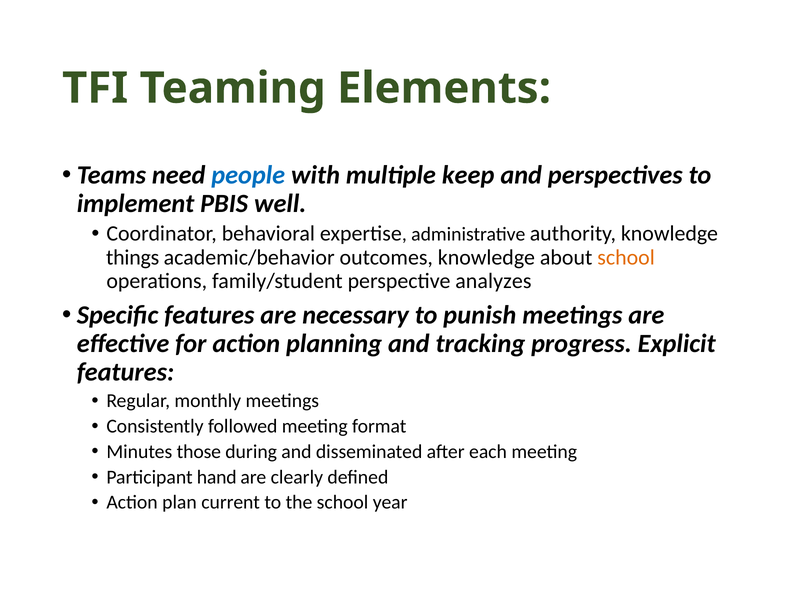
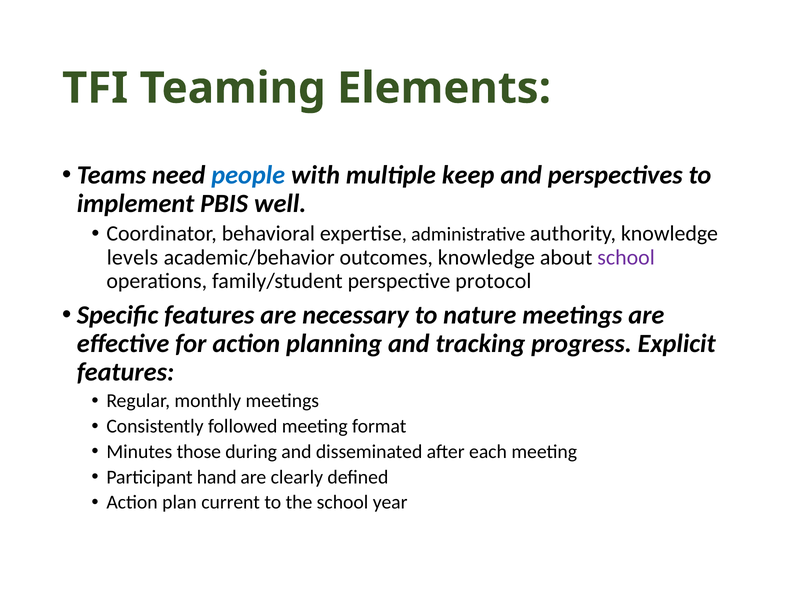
things: things -> levels (132, 257)
school colour: orange -> purple (626, 257)
analyzes: analyzes -> protocol (493, 281)
punish: punish -> nature (480, 315)
